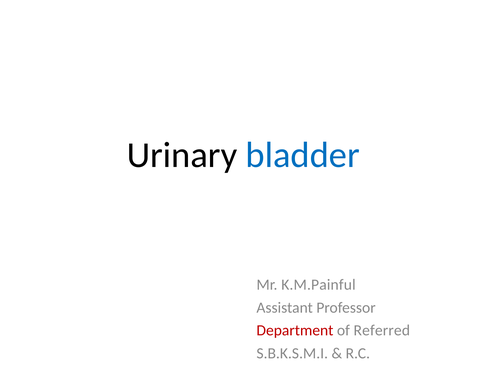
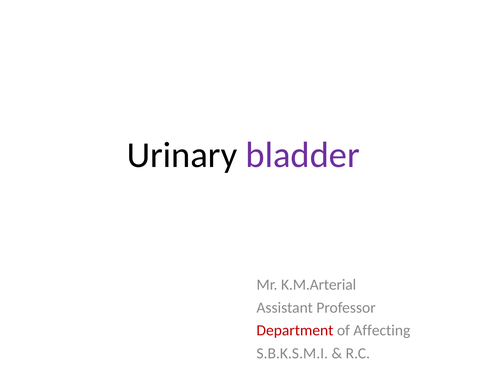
bladder colour: blue -> purple (303, 155)
K.M.Painful: K.M.Painful -> K.M.Arterial (319, 285)
Referred: Referred -> Affecting (382, 331)
